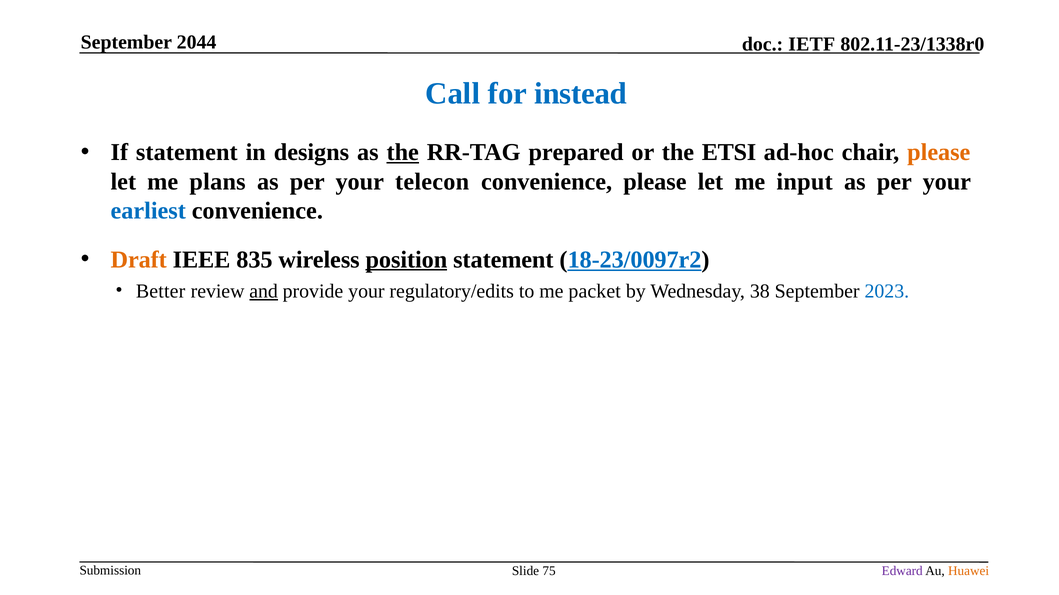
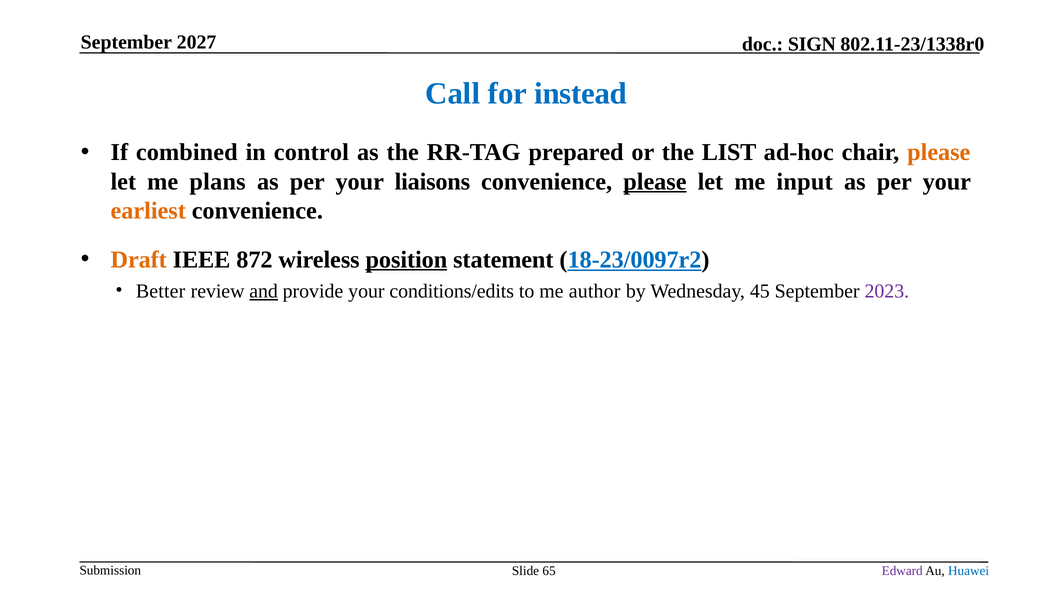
2044: 2044 -> 2027 (197, 42)
IETF: IETF -> SIGN (812, 44)
If statement: statement -> combined (187, 153)
designs: designs -> control (311, 153)
the underline: present -> none (403, 153)
ETSI: ETSI -> LIST (729, 153)
telecon: telecon -> liaisons (432, 182)
please underline: none -> present (655, 182)
earliest colour: blue -> orange (148, 211)
835: 835 -> 872 (254, 260)
regulatory/edits: regulatory/edits -> conditions/edits (452, 291)
packet: packet -> author (595, 291)
38: 38 -> 45 (760, 291)
2023 colour: blue -> purple (887, 291)
75: 75 -> 65 (549, 571)
Huawei colour: orange -> blue (969, 571)
